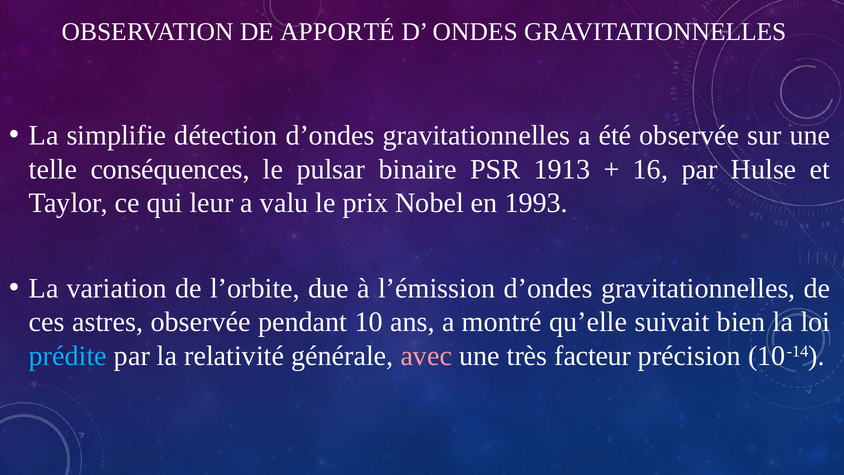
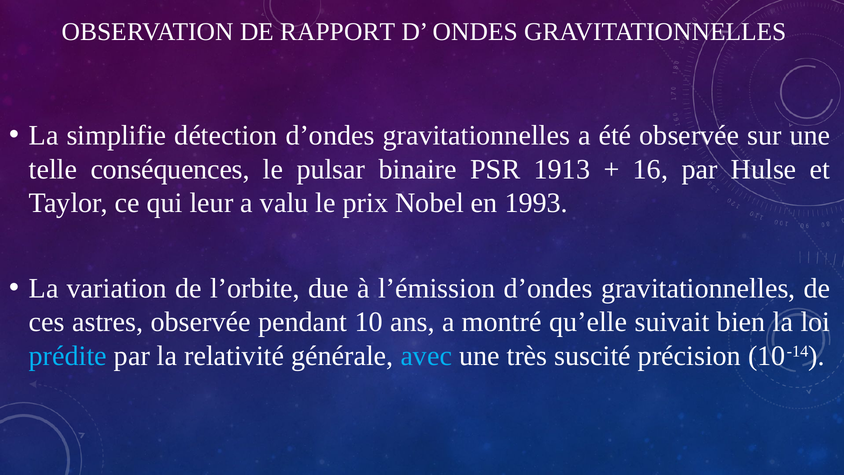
APPORTÉ: APPORTÉ -> RAPPORT (338, 32)
avec colour: pink -> light blue (426, 356)
facteur: facteur -> suscité (593, 356)
